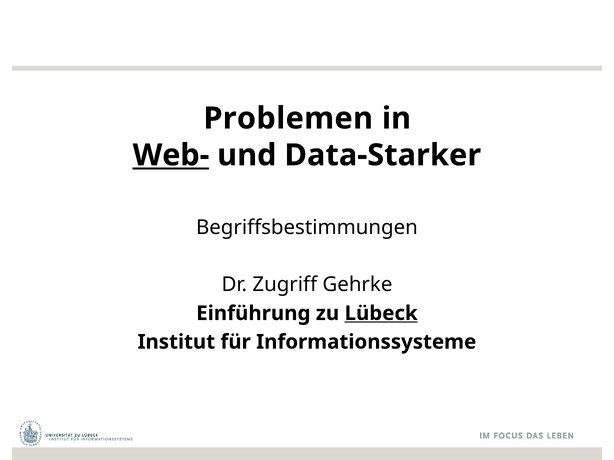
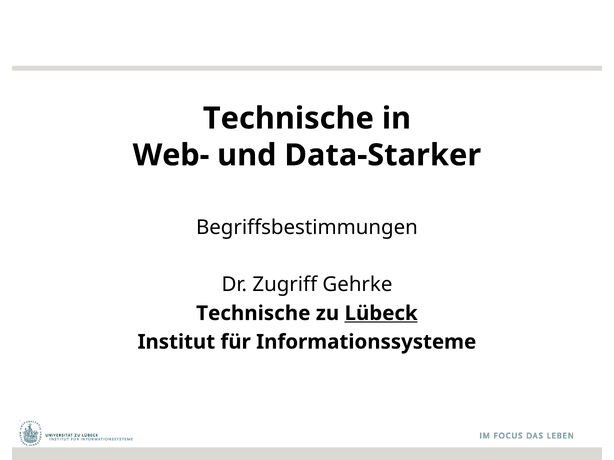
Problemen: Problemen -> Technische (288, 119)
Web- underline: present -> none (171, 155)
Einführung: Einführung -> Technische (253, 314)
